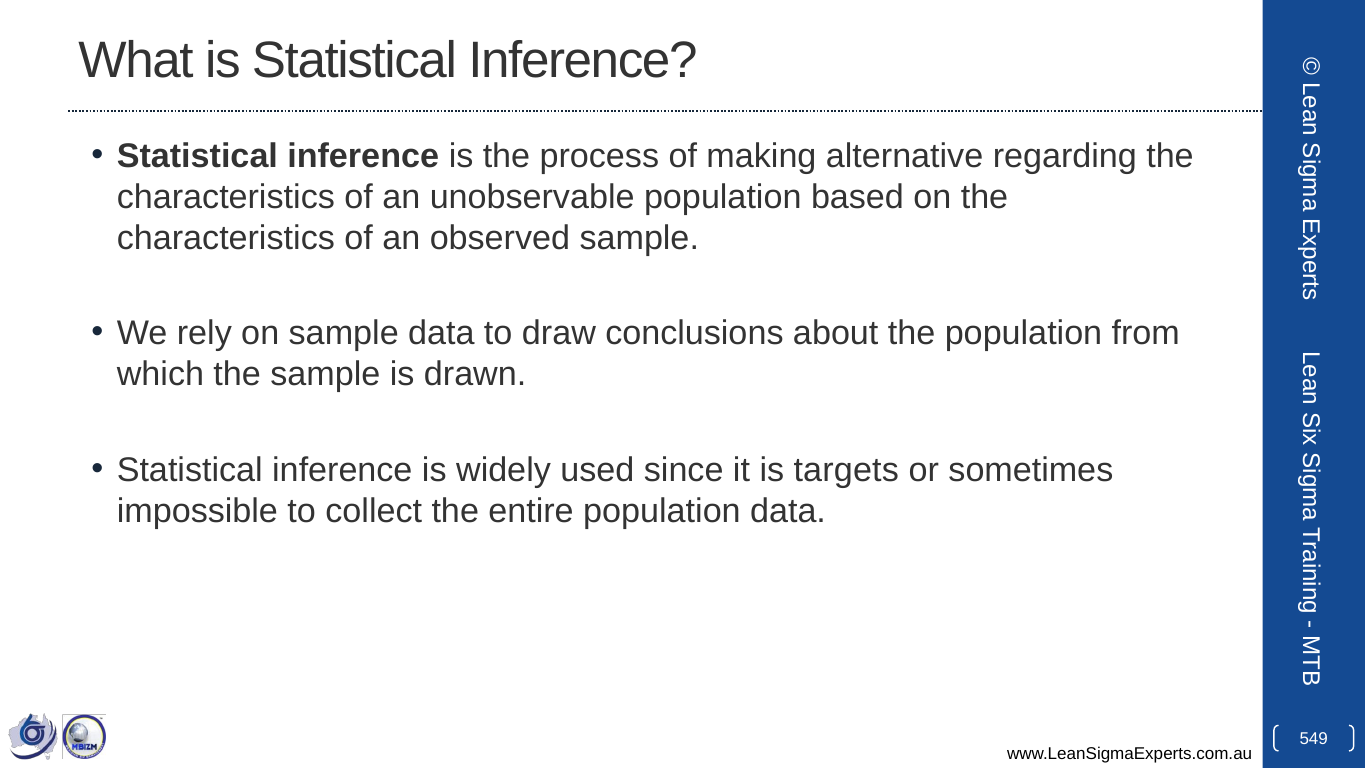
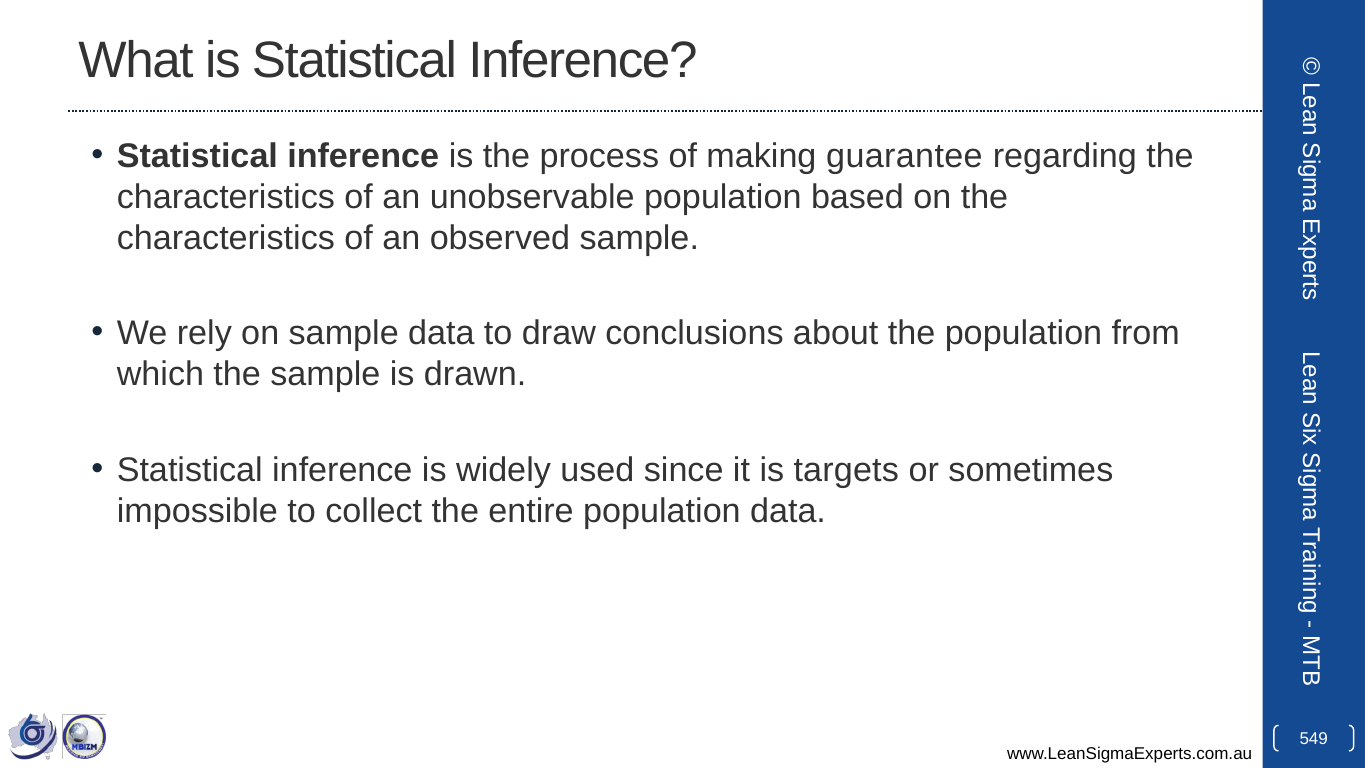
alternative: alternative -> guarantee (904, 156)
